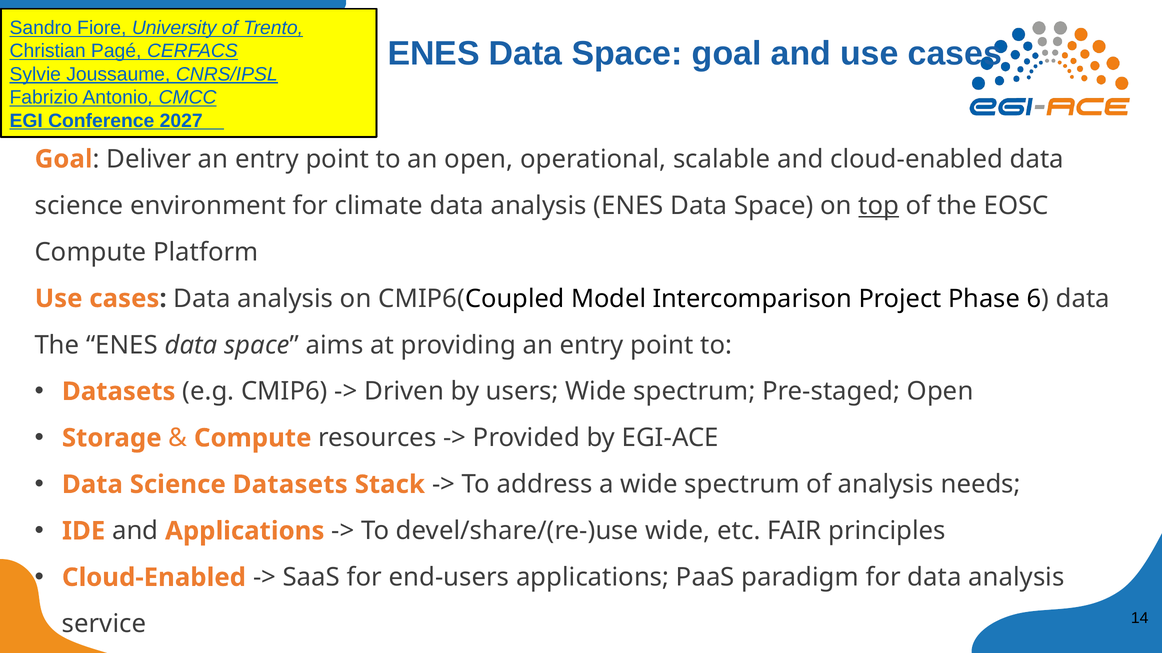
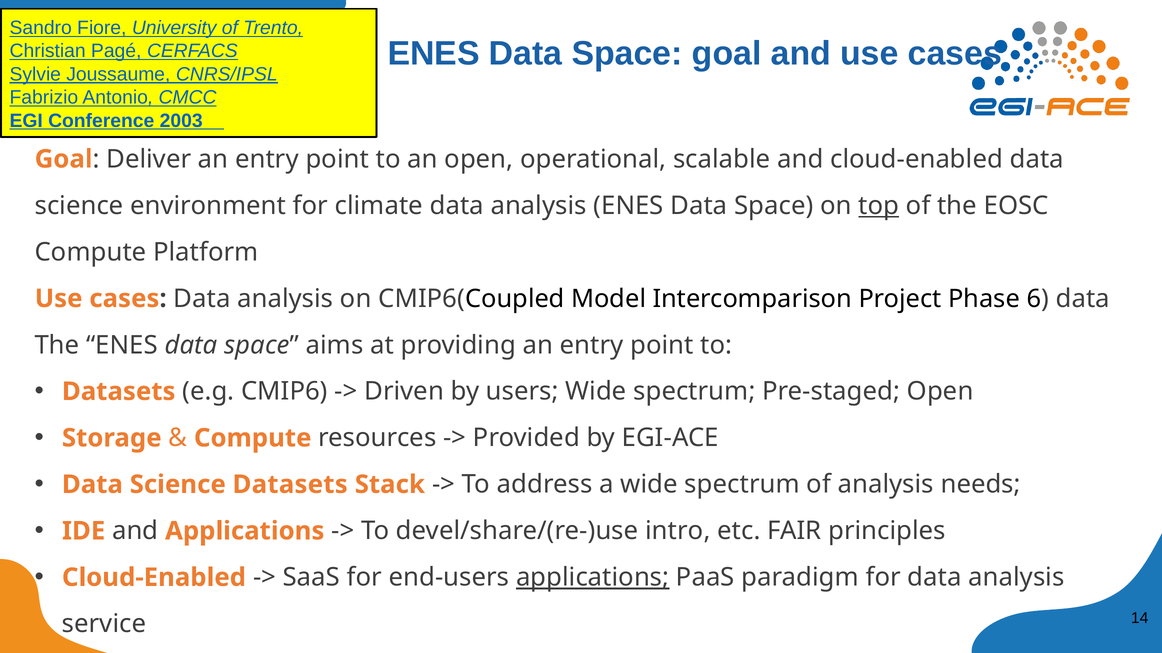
2027: 2027 -> 2003 (181, 121)
devel/share/(re-)use wide: wide -> intro (678, 531)
applications underline: none -> present (593, 578)
